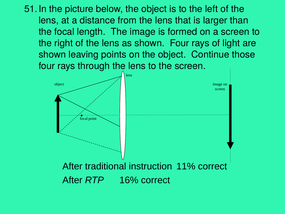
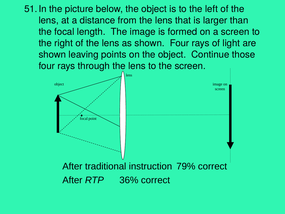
11%: 11% -> 79% (186, 166)
16%: 16% -> 36% (129, 180)
